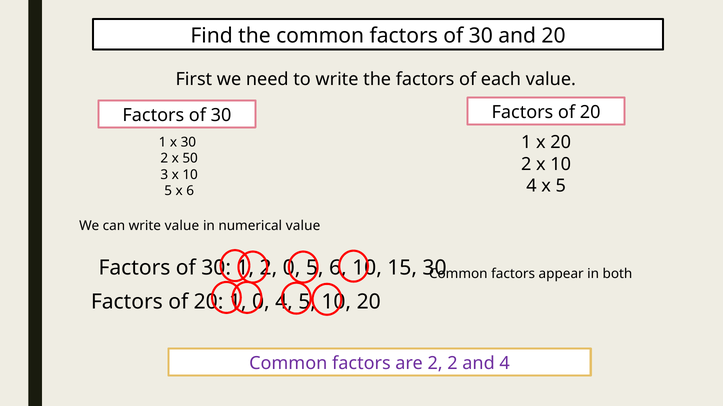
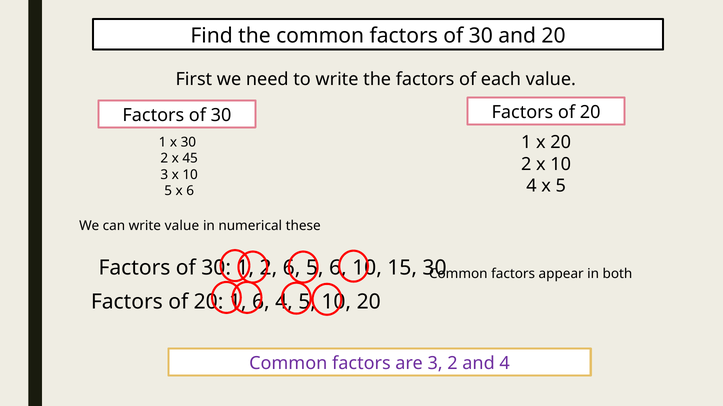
50: 50 -> 45 (190, 159)
numerical value: value -> these (303, 226)
2 0: 0 -> 6 (292, 268)
1 0: 0 -> 6 (261, 302)
are 2: 2 -> 3 (435, 364)
